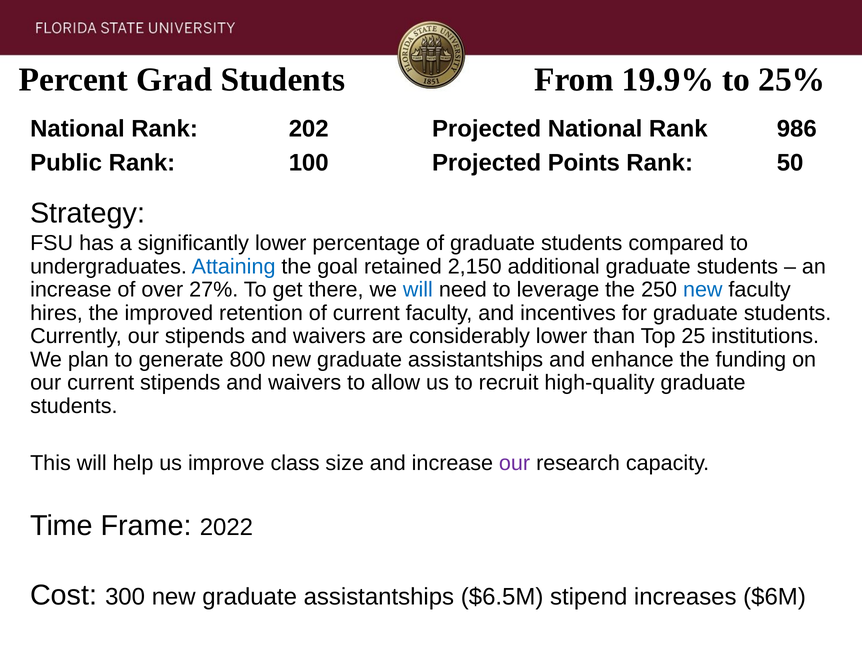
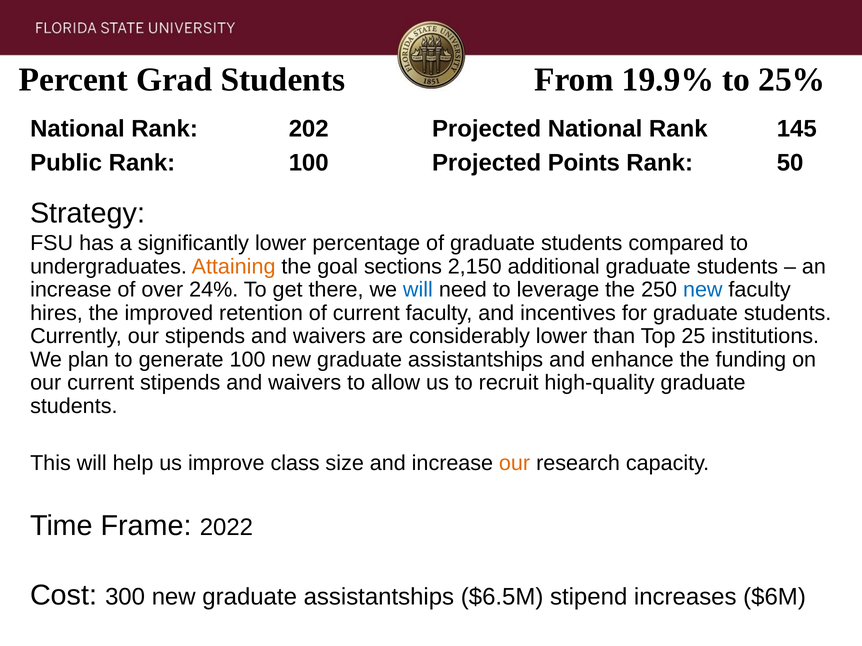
986: 986 -> 145 (797, 129)
Attaining colour: blue -> orange (234, 267)
retained: retained -> sections (403, 267)
27%: 27% -> 24% (214, 290)
generate 800: 800 -> 100 (248, 360)
our colour: purple -> orange (515, 463)
